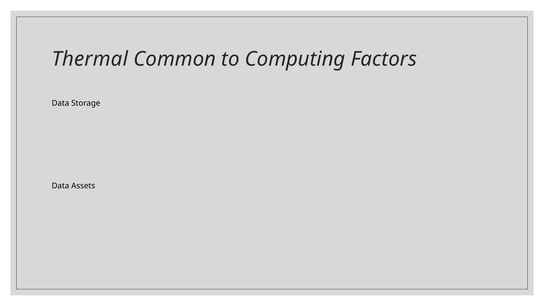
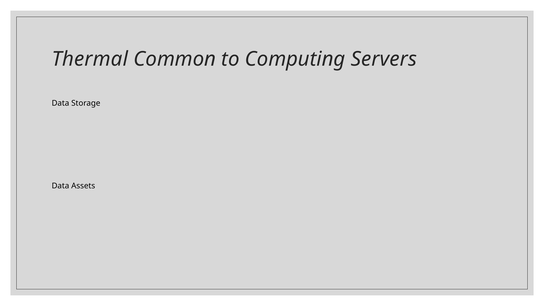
Factors: Factors -> Servers (384, 59)
